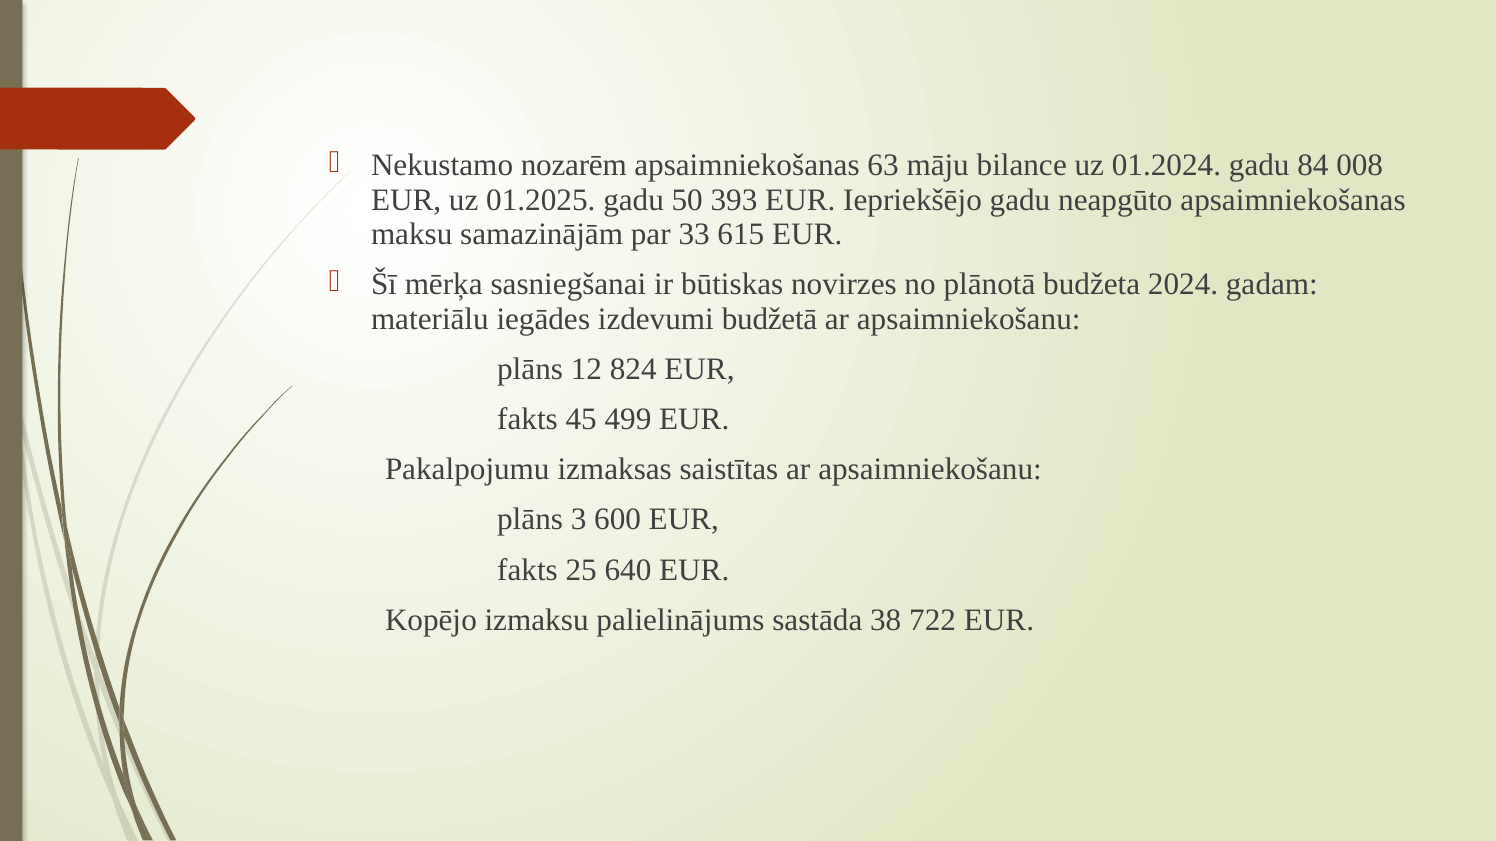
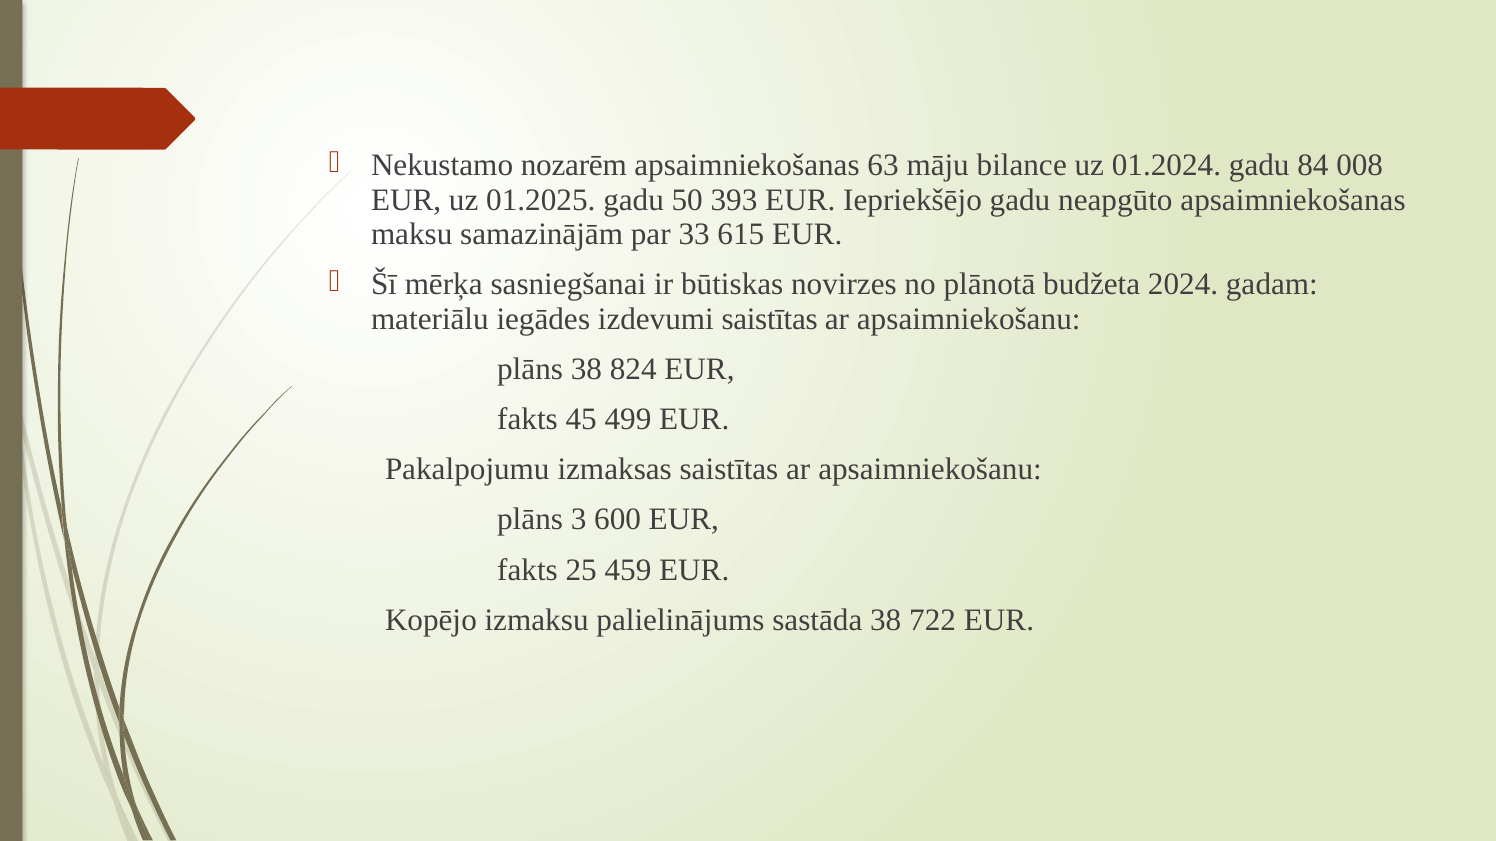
izdevumi budžetā: budžetā -> saistītas (770, 319)
plāns 12: 12 -> 38 (586, 369)
640: 640 -> 459 (628, 570)
